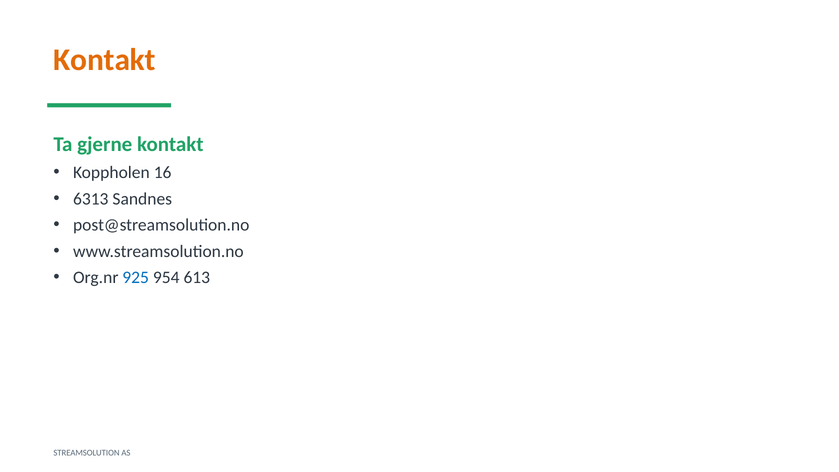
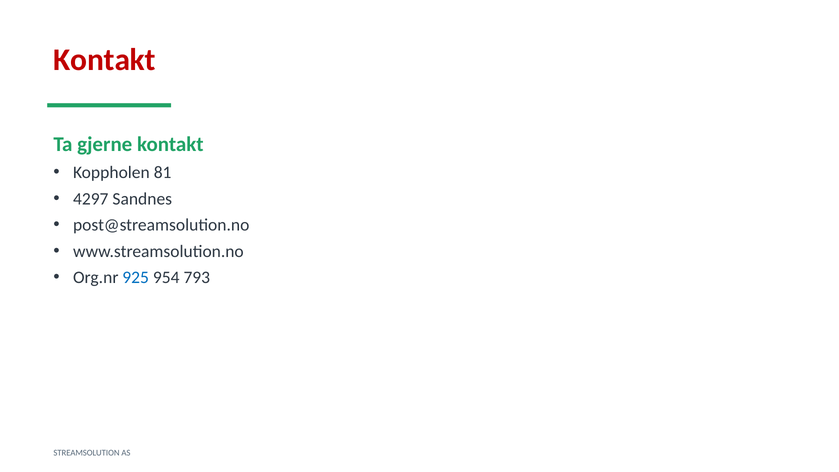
Kontakt colour: orange -> red (105, 60)
16: 16 -> 81 (163, 173)
6313: 6313 -> 4297 (91, 199)
613: 613 -> 793 (197, 277)
